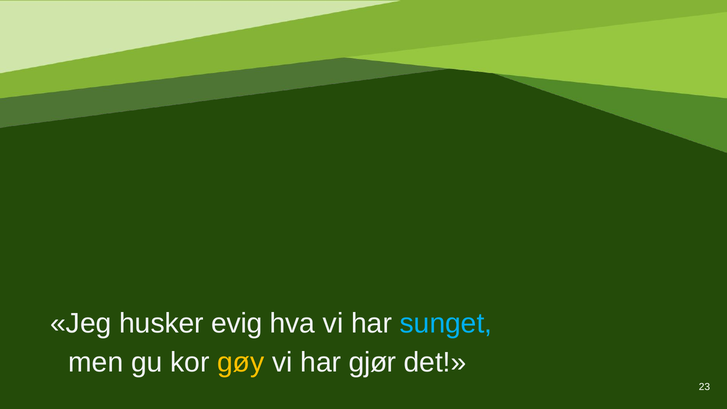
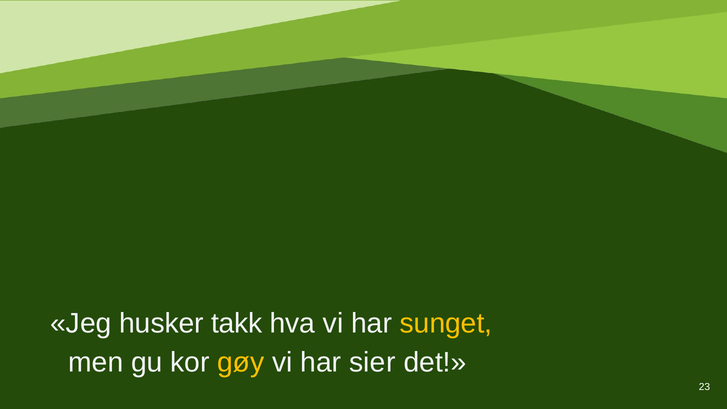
evig: evig -> takk (237, 323)
sunget colour: light blue -> yellow (446, 323)
gjør: gjør -> sier (372, 362)
